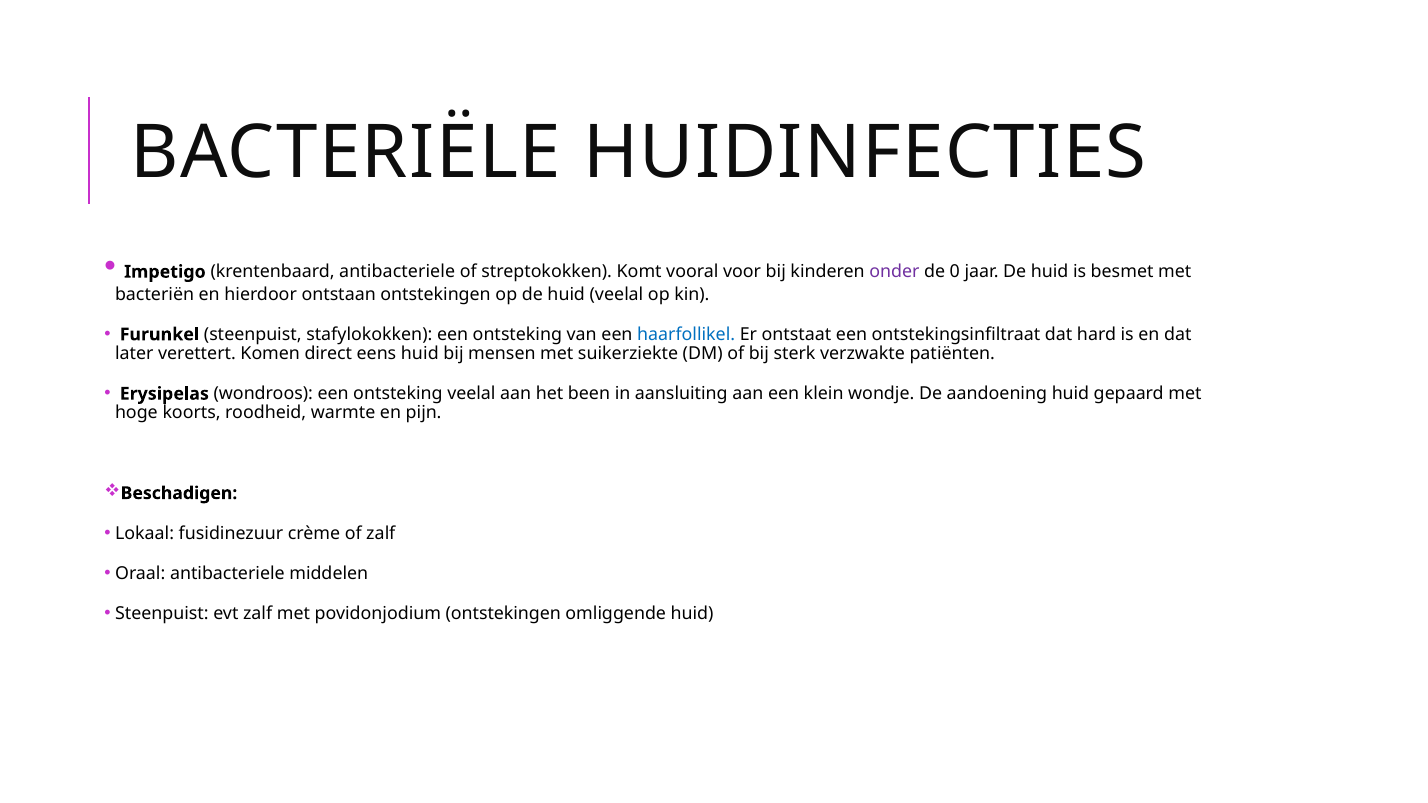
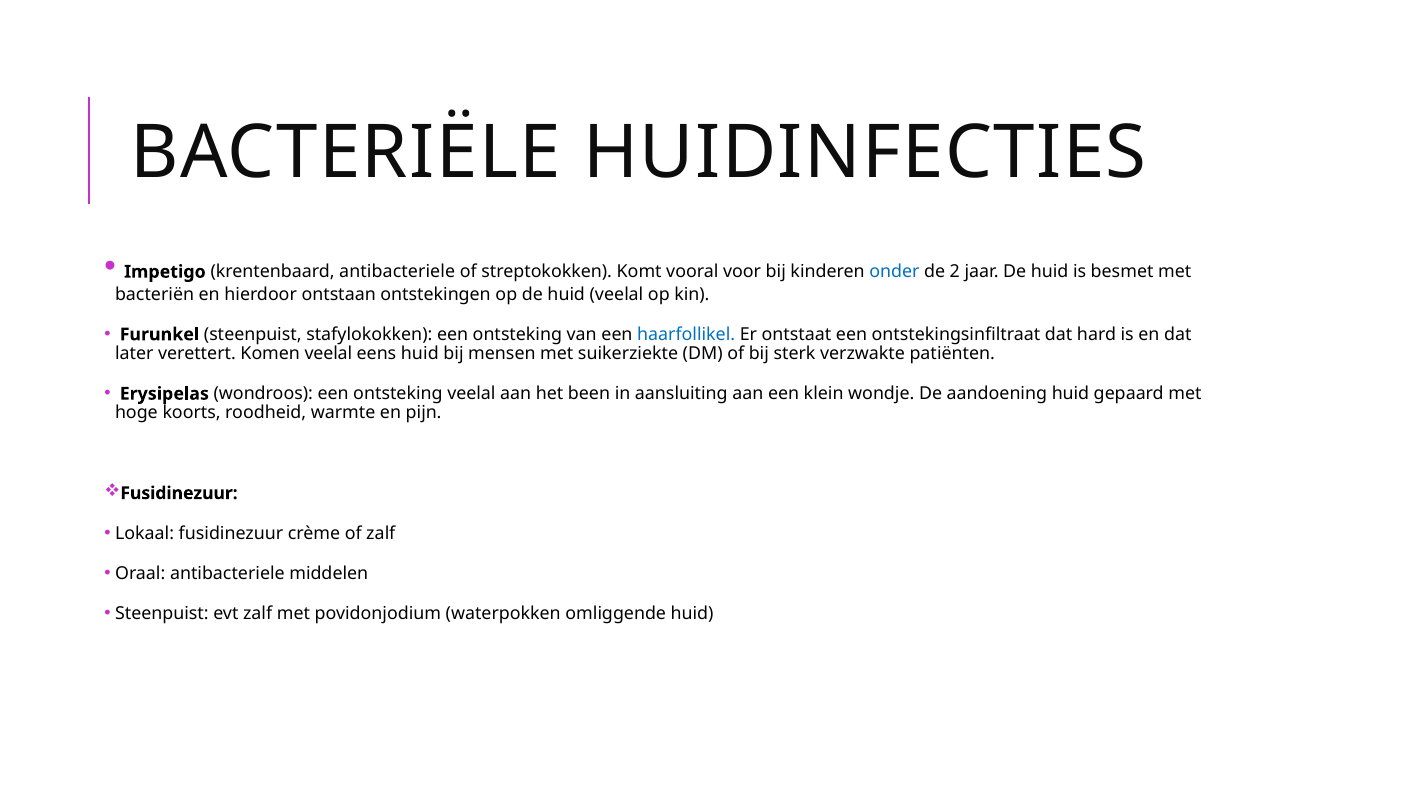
onder colour: purple -> blue (894, 272)
0: 0 -> 2 (955, 272)
Komen direct: direct -> veelal (328, 354)
Beschadigen: Beschadigen -> Fusidinezuur (179, 493)
povidonjodium ontstekingen: ontstekingen -> waterpokken (503, 614)
